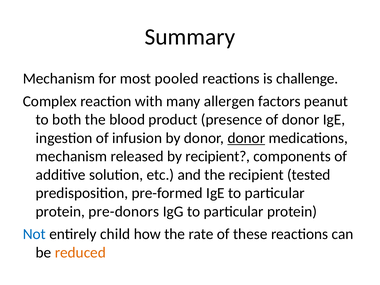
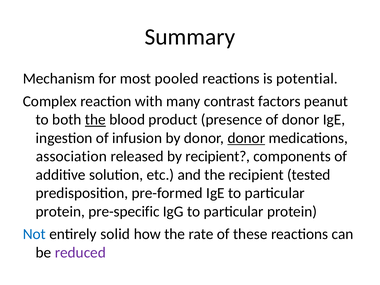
challenge: challenge -> potential (307, 79)
allergen: allergen -> contrast (229, 101)
the underline: none -> present (95, 120)
mechanism: mechanism -> association (71, 156)
pre-donors: pre-donors -> pre-specific (124, 212)
child: child -> solid (115, 234)
reduced colour: orange -> purple (80, 253)
